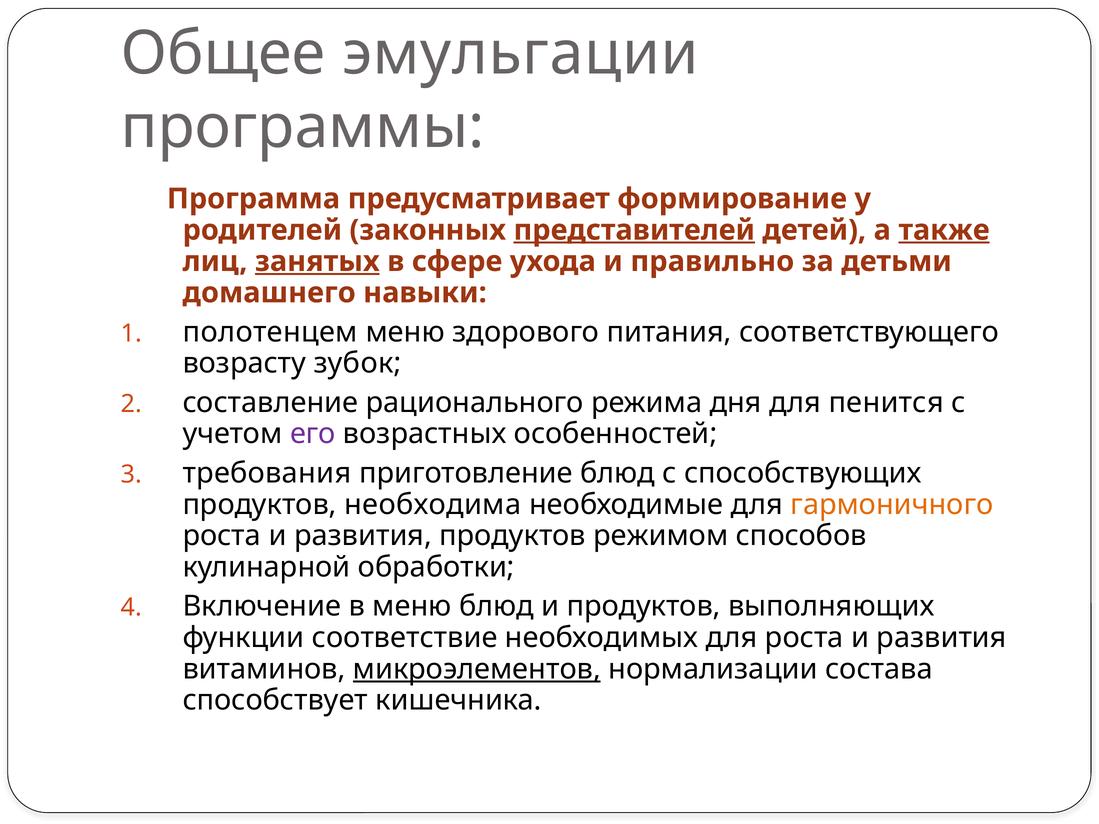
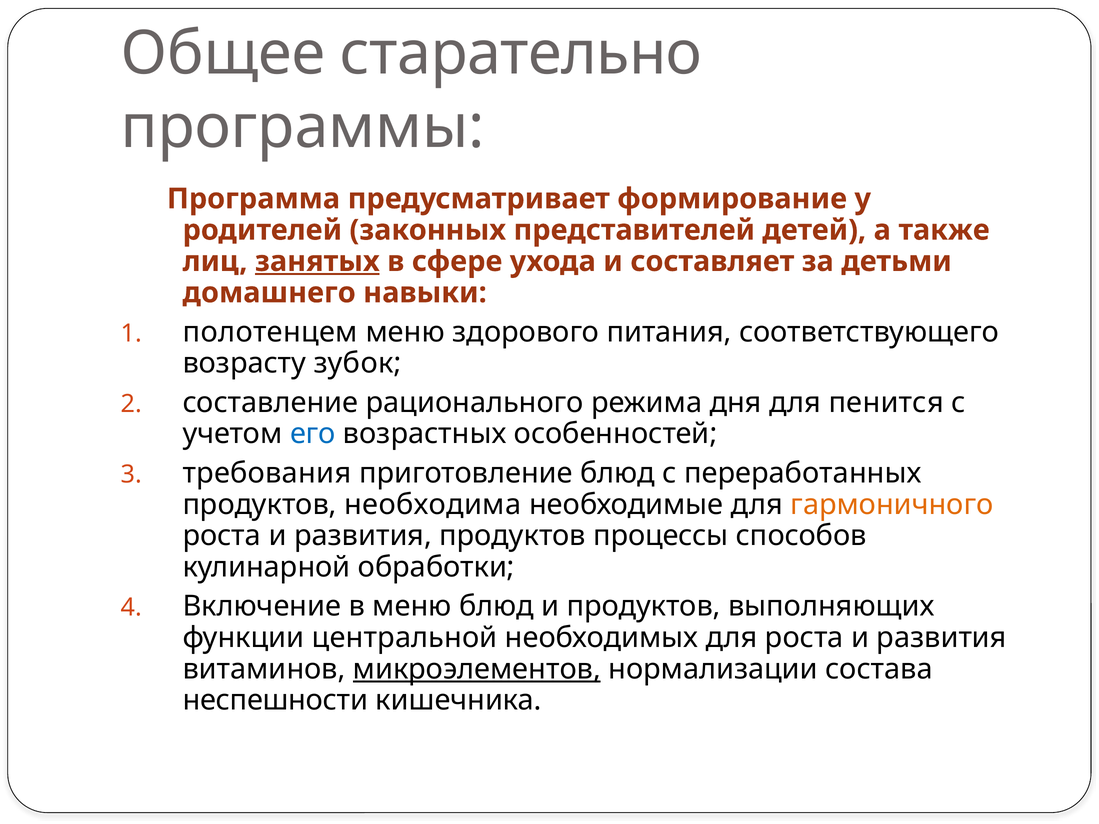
эмульгации: эмульгации -> старательно (521, 54)
представителей underline: present -> none (634, 230)
также underline: present -> none (944, 230)
правильно: правильно -> составляет (712, 262)
его colour: purple -> blue (313, 434)
способствующих: способствующих -> переработанных (803, 473)
режимом: режимом -> процессы (661, 536)
соответствие: соответствие -> центральной (405, 638)
способствует: способствует -> неспешности (275, 701)
